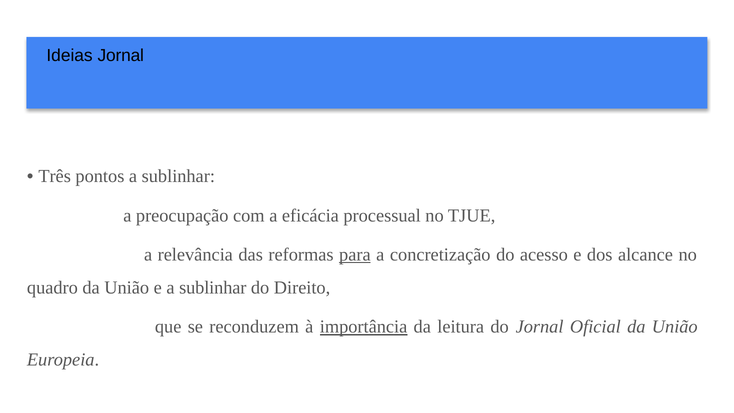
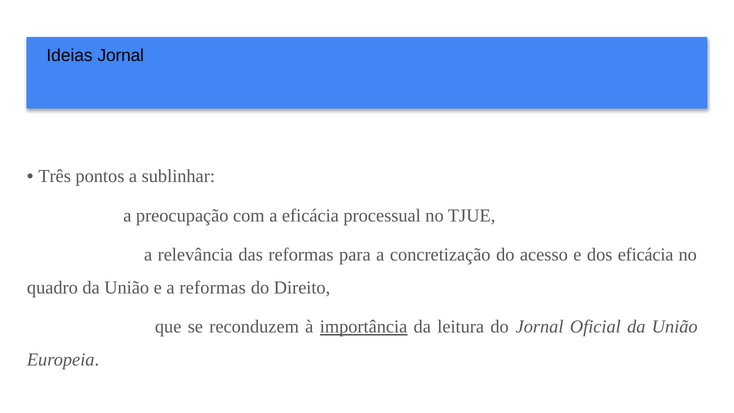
para underline: present -> none (355, 255)
dos alcance: alcance -> eficácia (646, 255)
e a sublinhar: sublinhar -> reformas (213, 288)
